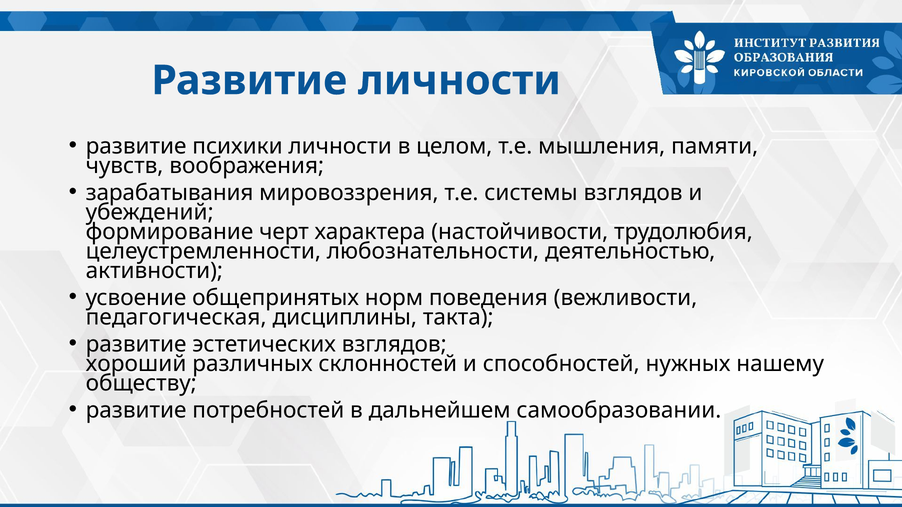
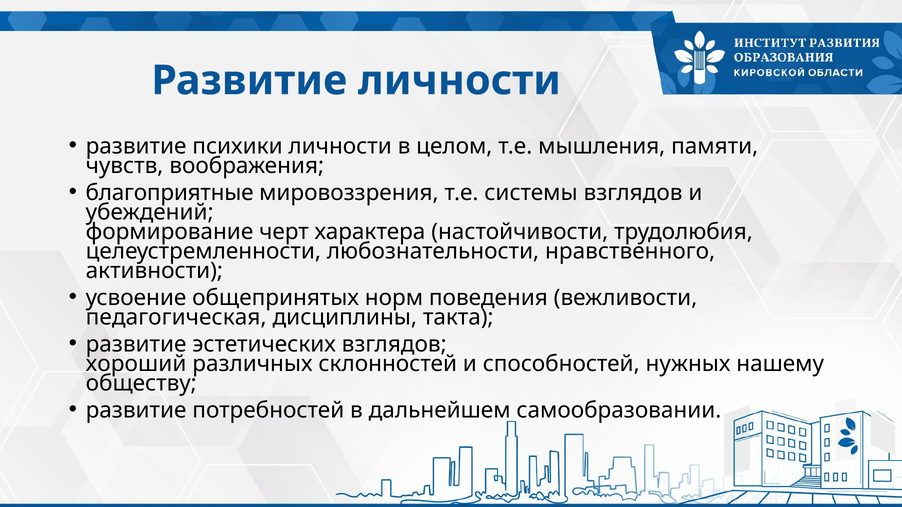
зарабатывания: зарабатывания -> благоприятные (170, 193)
деятельностью: деятельностью -> нравственного (630, 252)
